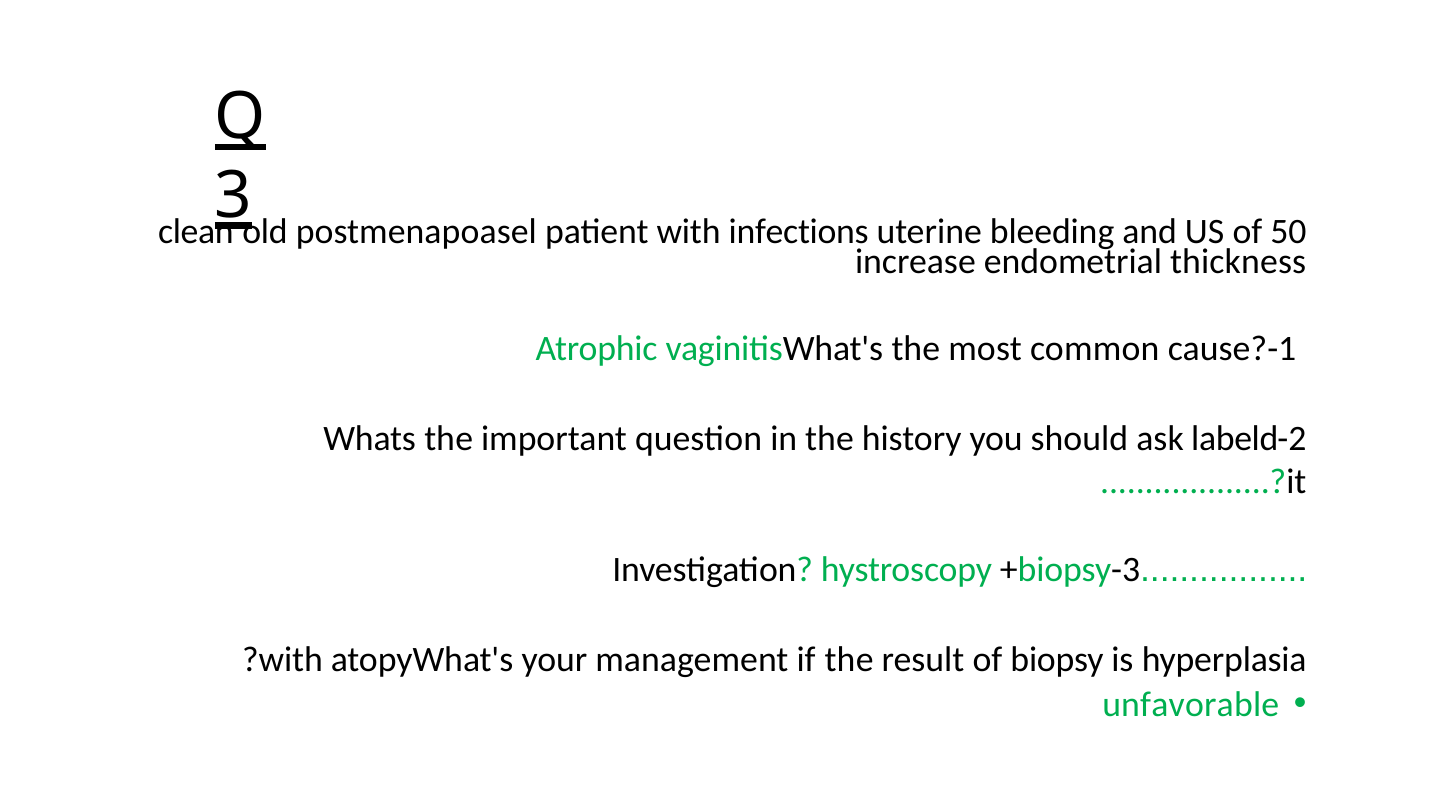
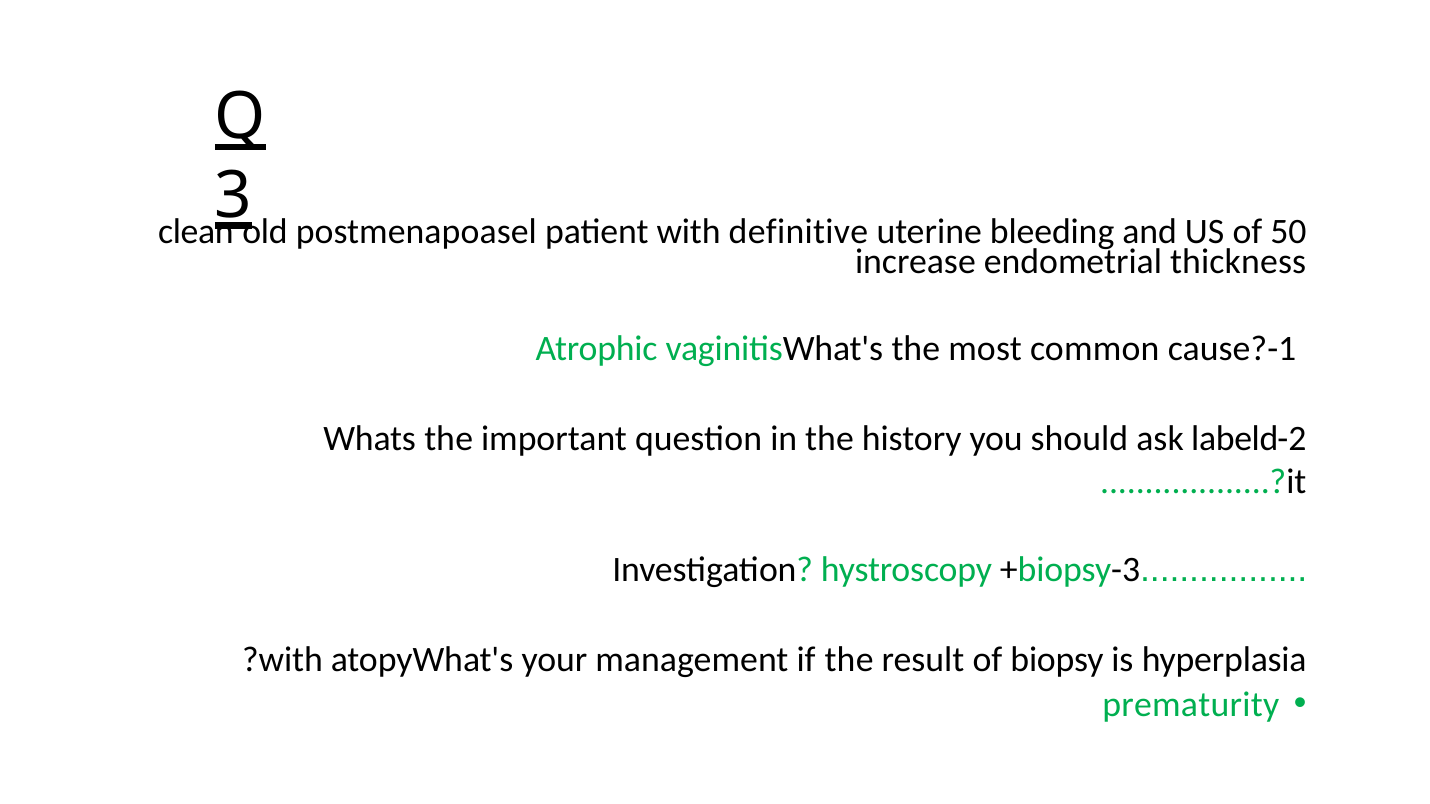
infections: infections -> definitive (798, 231)
unfavorable: unfavorable -> prematurity (1191, 705)
